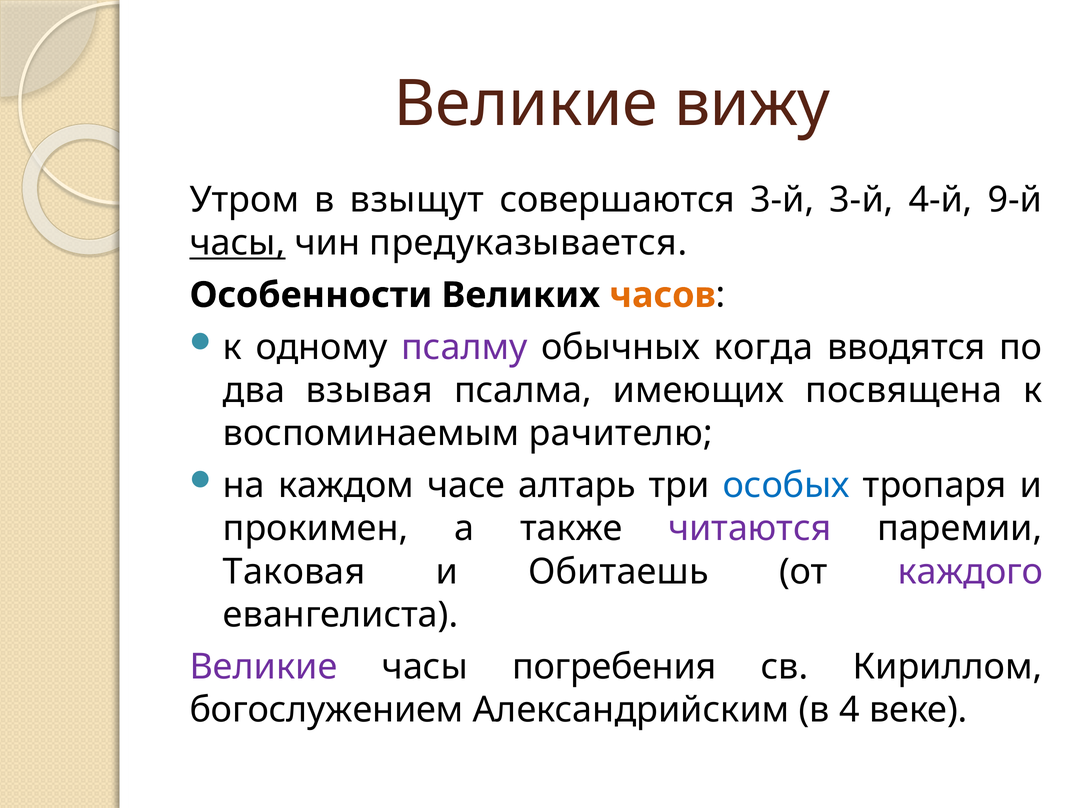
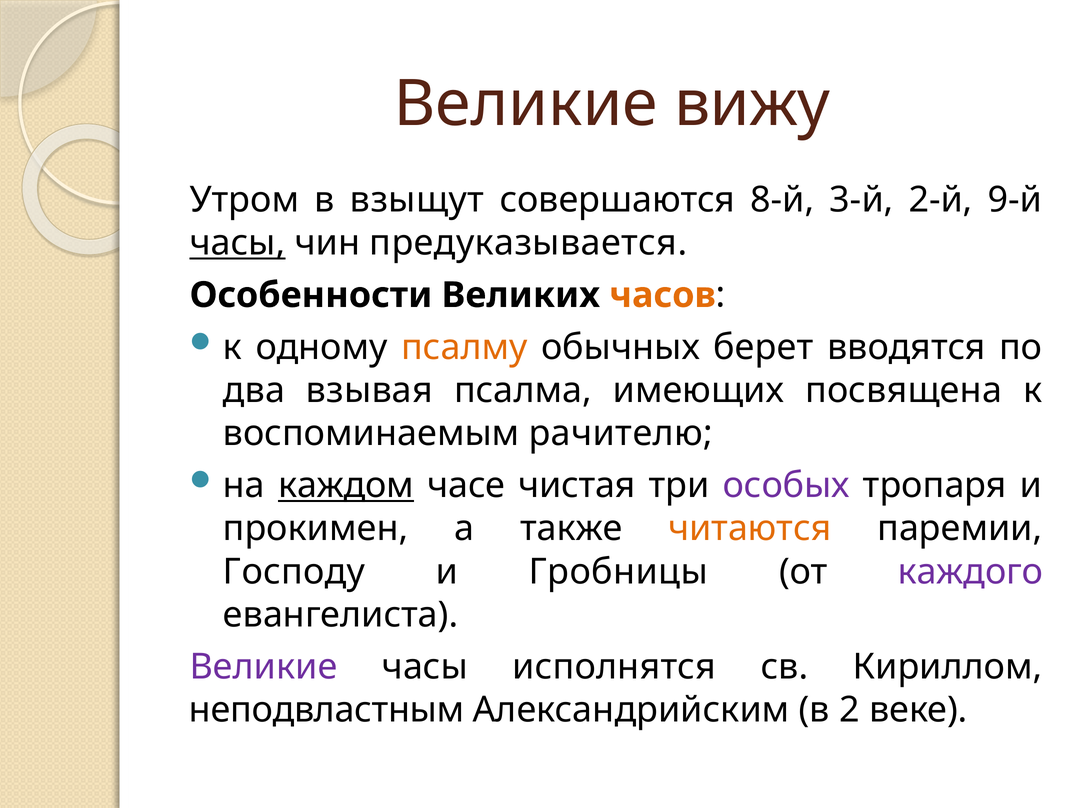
совершаются 3-й: 3-й -> 8-й (782, 200)
4-й: 4-й -> 2-й (941, 200)
псалму colour: purple -> orange (464, 347)
когда: когда -> берет (763, 347)
каждом underline: none -> present (346, 486)
алтарь: алтарь -> чистая (577, 486)
особых colour: blue -> purple (786, 486)
читаются colour: purple -> orange (750, 529)
Таковая: Таковая -> Господу (294, 572)
Обитаешь: Обитаешь -> Гробницы (618, 572)
погребения: погребения -> исполнятся (614, 667)
богослужением: богослужением -> неподвластным (327, 710)
4: 4 -> 2 (849, 710)
